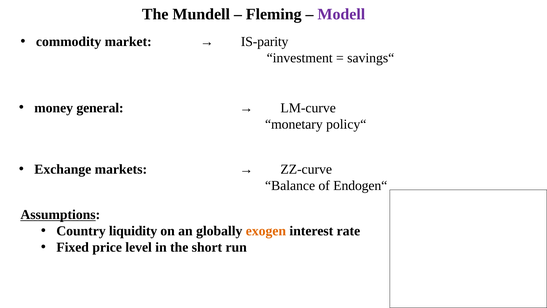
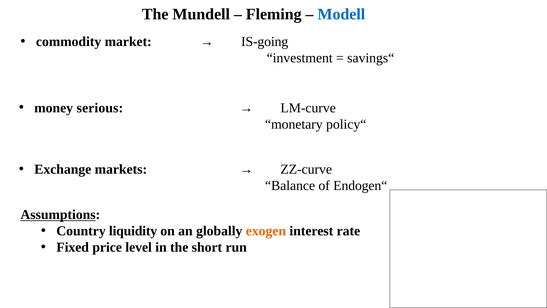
Modell colour: purple -> blue (341, 14)
IS-parity: IS-parity -> IS-going (265, 42)
general: general -> serious (100, 108)
